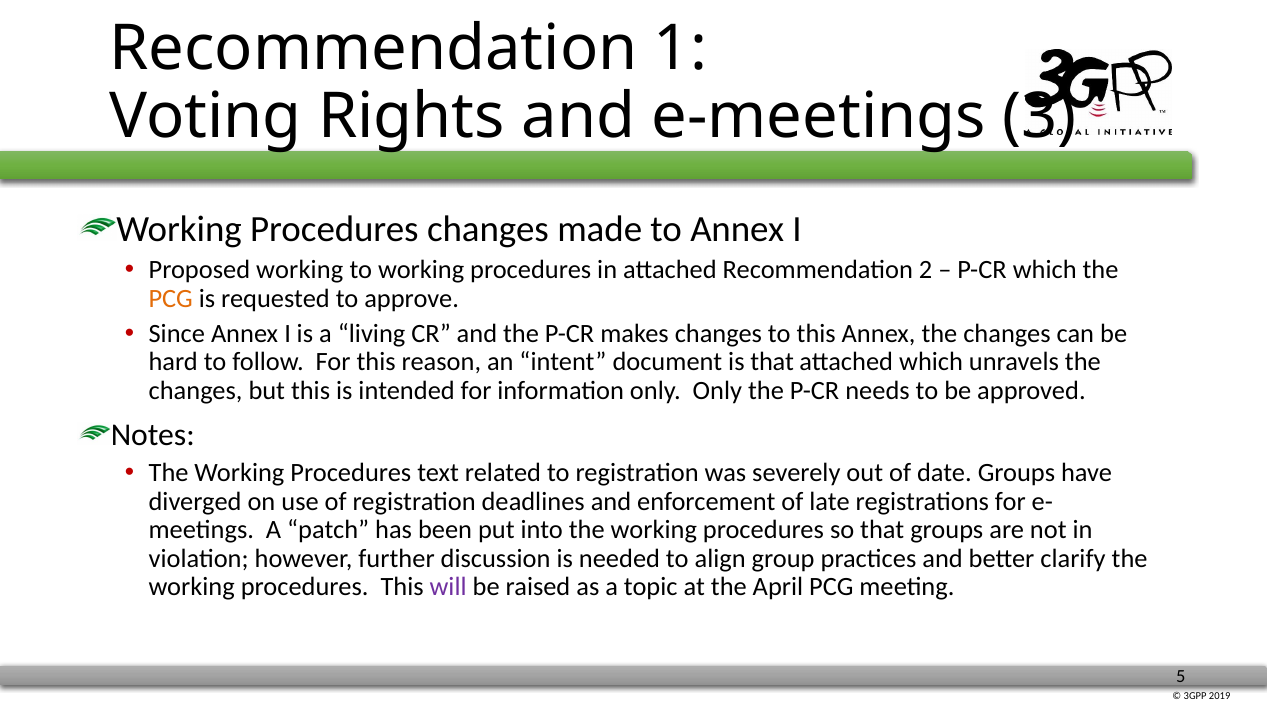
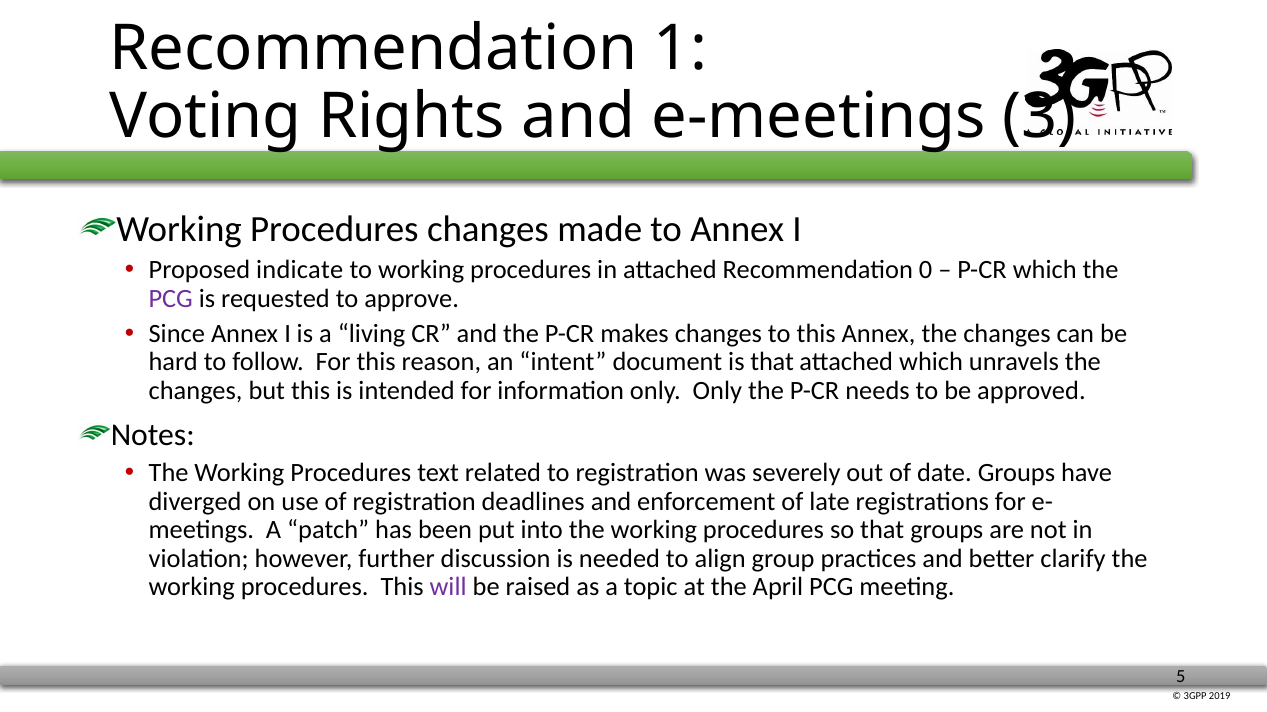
Proposed working: working -> indicate (300, 270)
2: 2 -> 0 (925, 270)
PCG colour: orange -> purple (171, 299)
